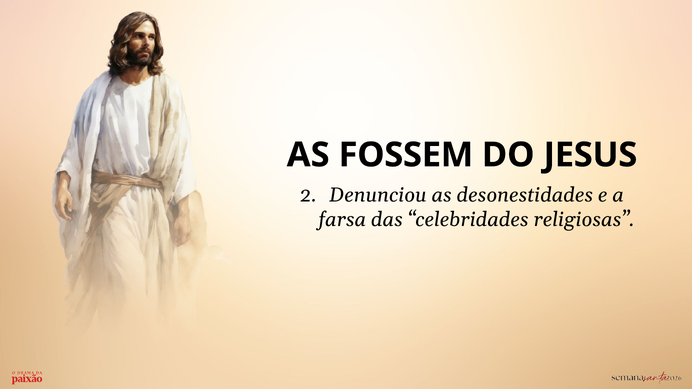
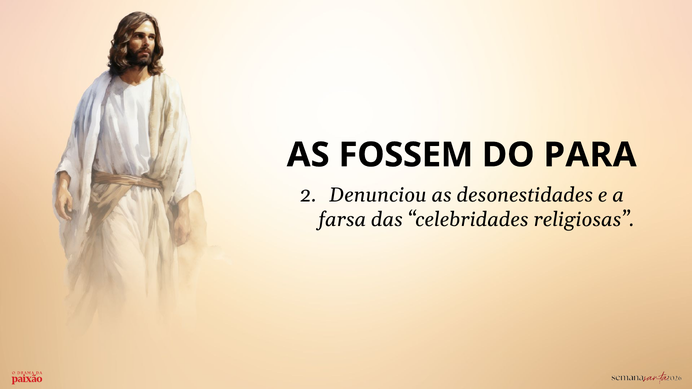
JESUS: JESUS -> PARA (590, 155)
